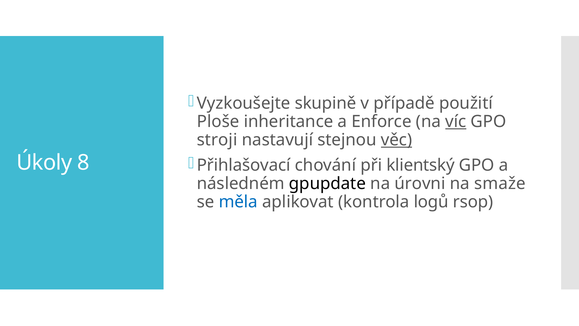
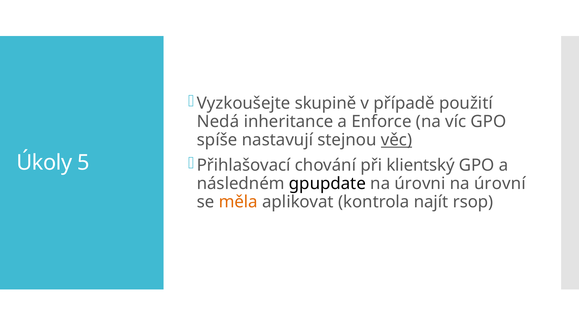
Ploše: Ploše -> Nedá (218, 121)
víc underline: present -> none (456, 121)
stroji: stroji -> spíše (217, 140)
8: 8 -> 5 (83, 162)
smaže: smaže -> úrovní (500, 183)
měla colour: blue -> orange (238, 202)
logů: logů -> najít (431, 202)
